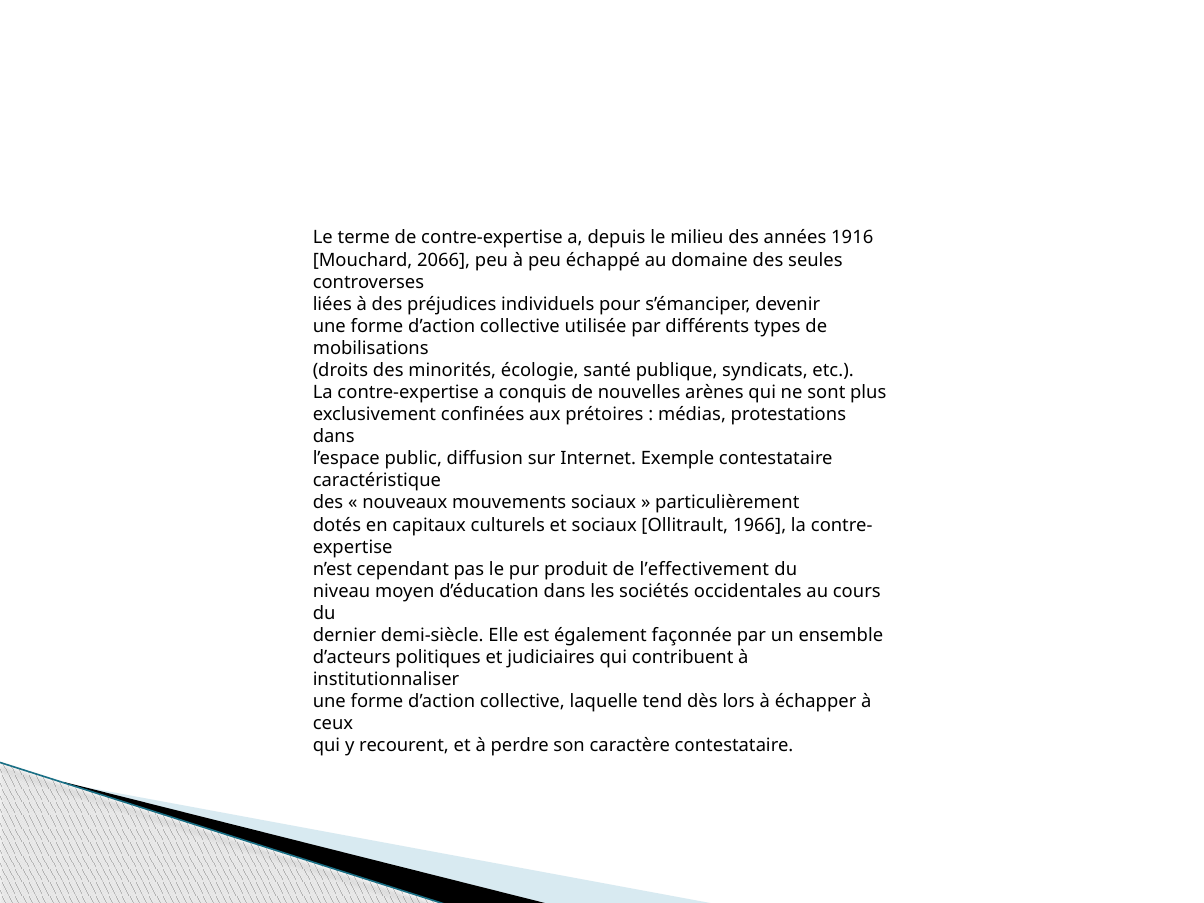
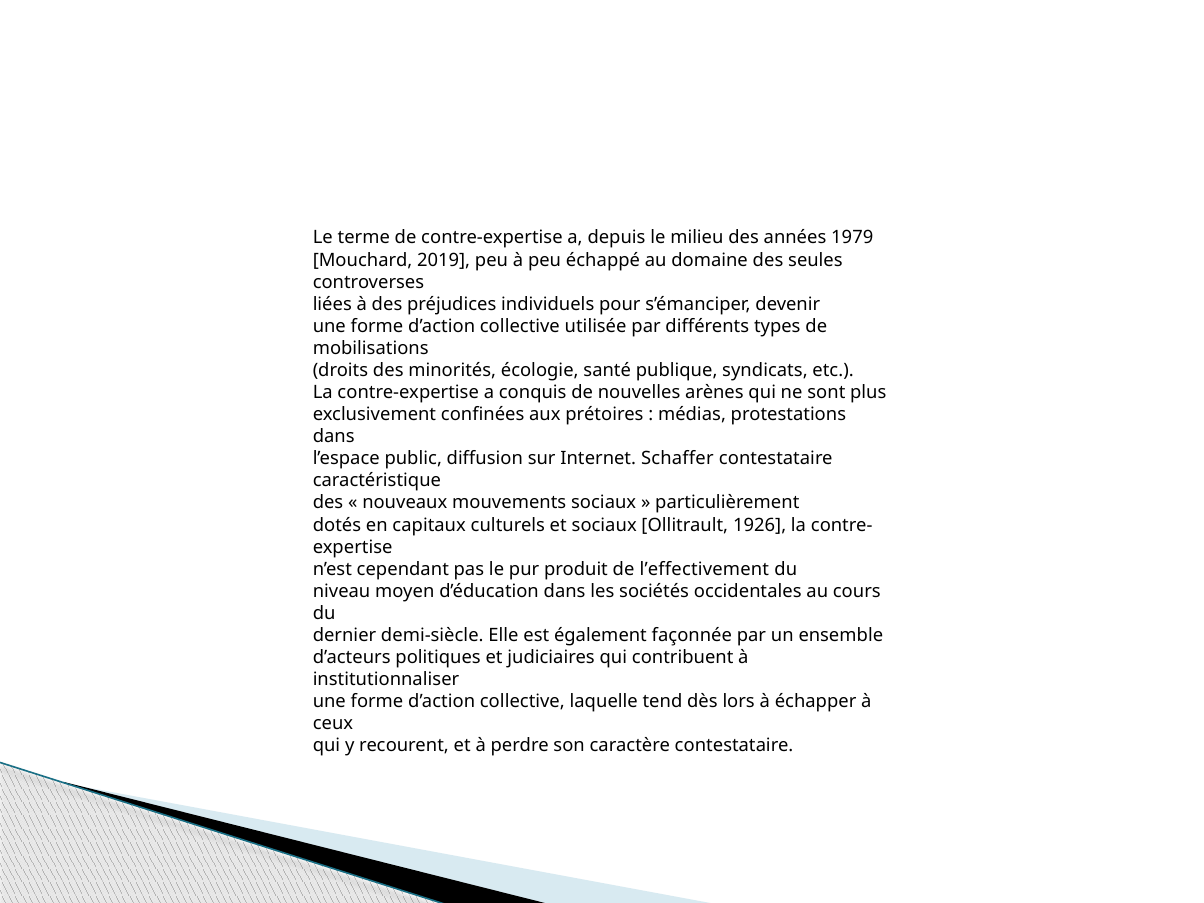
1916: 1916 -> 1979 (852, 238)
2066: 2066 -> 2019 (444, 260)
Exemple: Exemple -> Schaffer (677, 459)
1966: 1966 -> 1926 (760, 525)
